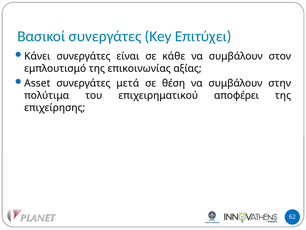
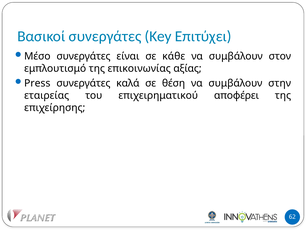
Κάνει: Κάνει -> Μέσο (37, 56)
Asset: Asset -> Press (37, 83)
μετά: μετά -> καλά (128, 83)
πολύτιμα: πολύτιμα -> εταιρείας (47, 95)
